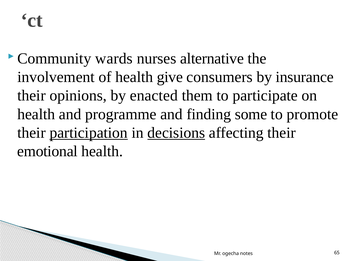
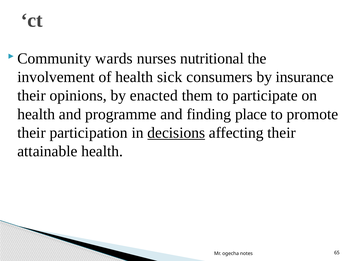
alternative: alternative -> nutritional (212, 58)
give: give -> sick (170, 77)
some: some -> place (251, 114)
participation underline: present -> none (89, 133)
emotional: emotional -> attainable (47, 151)
